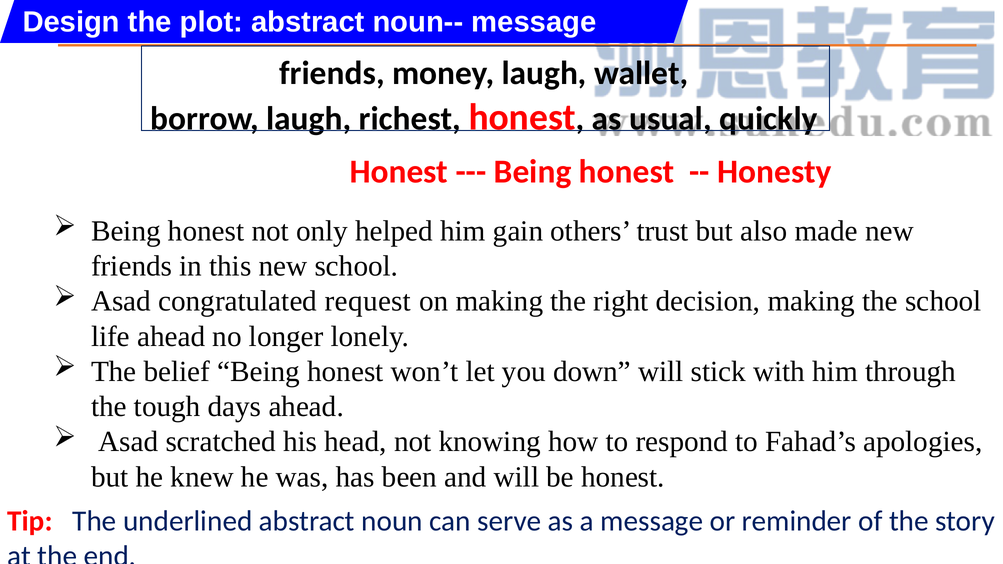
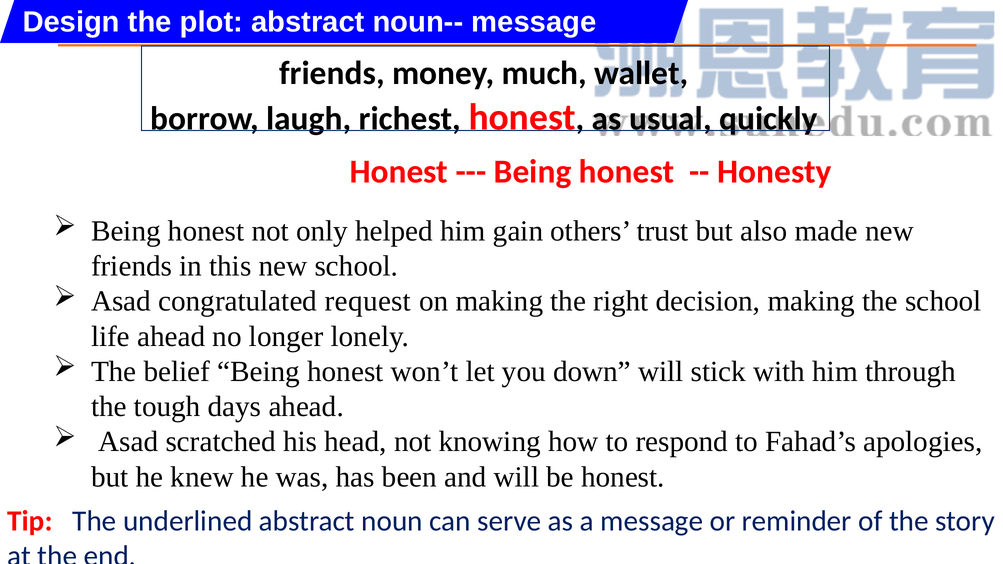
money laugh: laugh -> much (544, 73)
